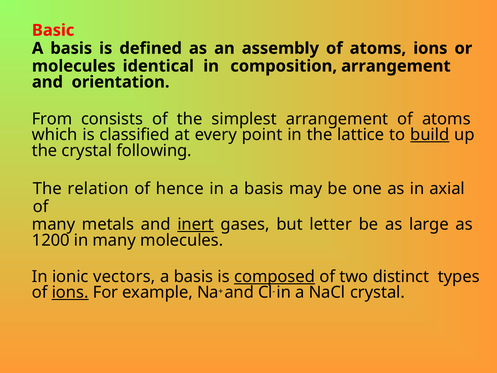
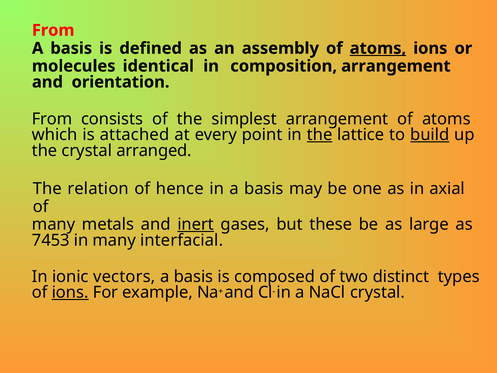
Basic: Basic -> From (53, 30)
atoms underline: none -> present (378, 48)
classified: classified -> attached (134, 135)
the underline: none -> present (320, 135)
following: following -> arranged (154, 151)
letter: letter -> these (331, 224)
1200: 1200 -> 7453 (51, 240)
many molecules: molecules -> interfacial (182, 240)
composed underline: present -> none (275, 277)
